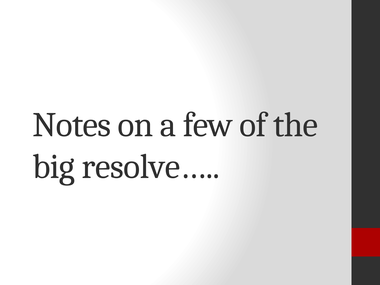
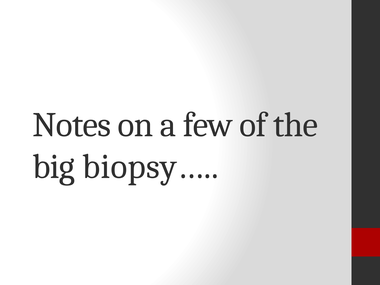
resolve…: resolve… -> biopsy… (150, 167)
